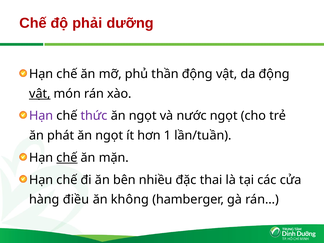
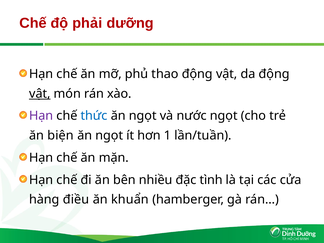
thần: thần -> thao (165, 74)
thức colour: purple -> blue (94, 116)
phát: phát -> biện (61, 135)
chế underline: present -> none (67, 158)
thai: thai -> tình (211, 180)
không: không -> khuẩn (130, 200)
